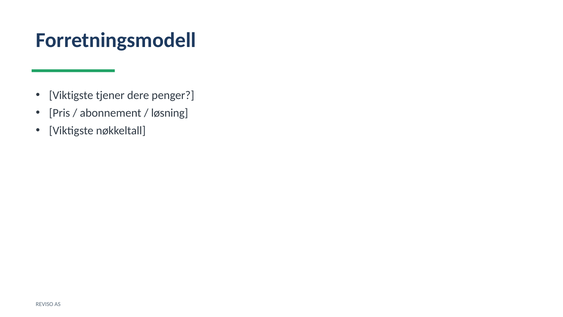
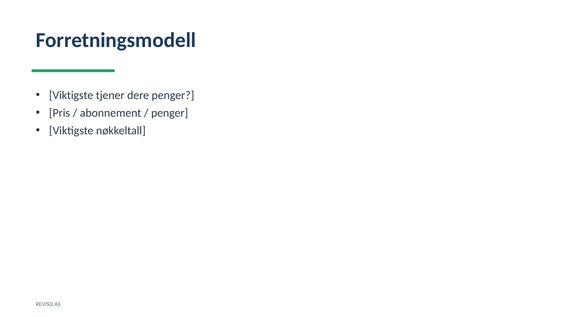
løsning: løsning -> penger (170, 113)
